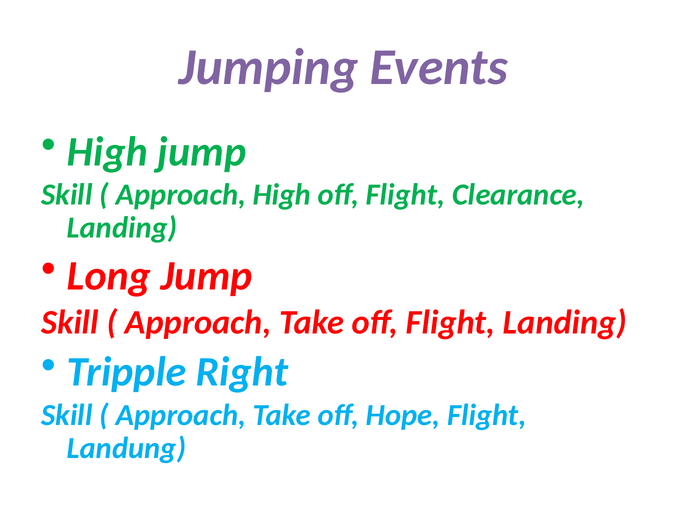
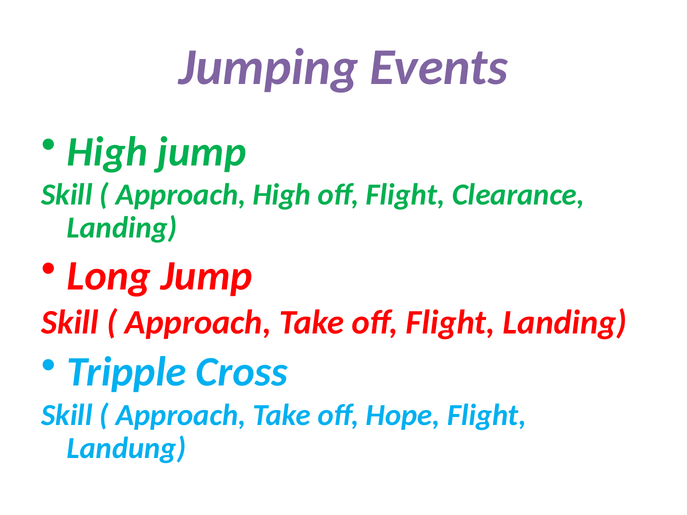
Right: Right -> Cross (242, 372)
